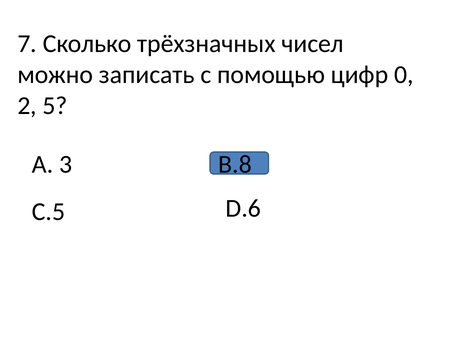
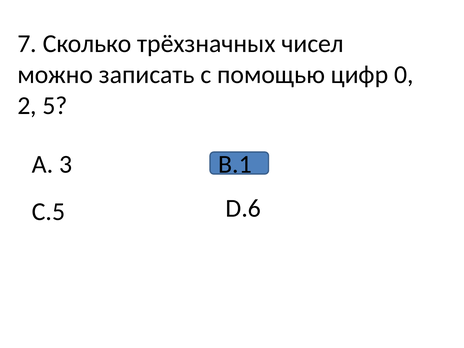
В.8: В.8 -> В.1 (235, 164)
